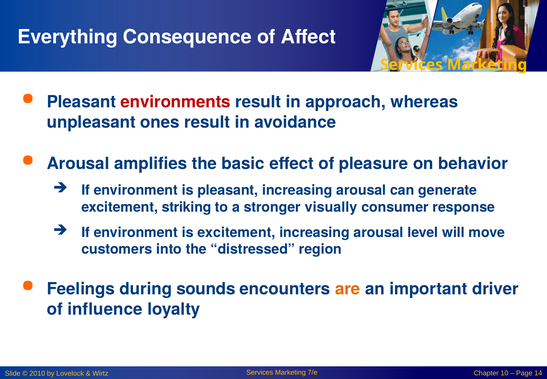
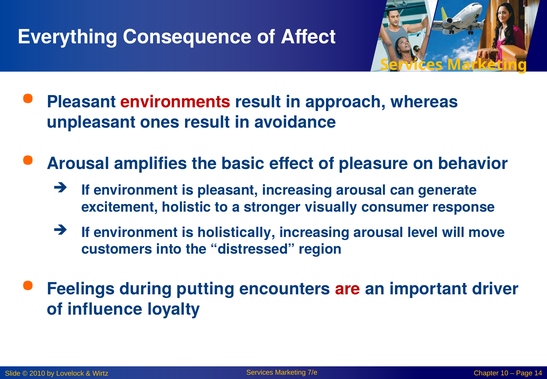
striking: striking -> holistic (186, 207)
is excitement: excitement -> holistically (236, 232)
sounds: sounds -> putting (206, 289)
are colour: orange -> red (348, 289)
